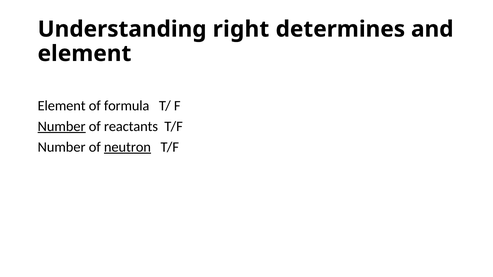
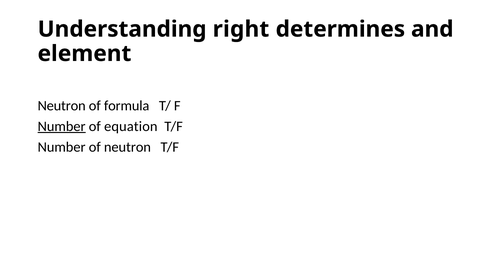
Element: Element -> Neutron (62, 106)
reactants: reactants -> equation (131, 126)
neutron underline: present -> none (127, 147)
